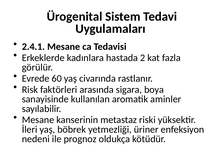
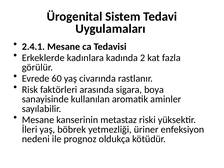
hastada: hastada -> kadında (122, 58)
